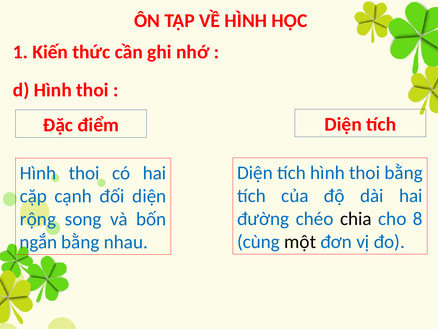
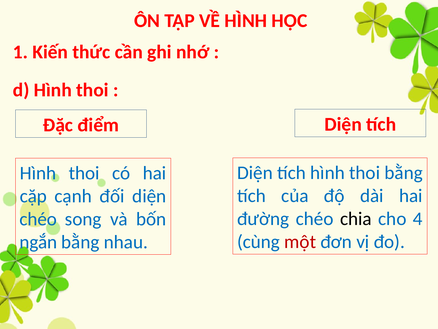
8: 8 -> 4 (418, 219)
rộng: rộng -> chéo (38, 219)
một colour: black -> red (300, 242)
